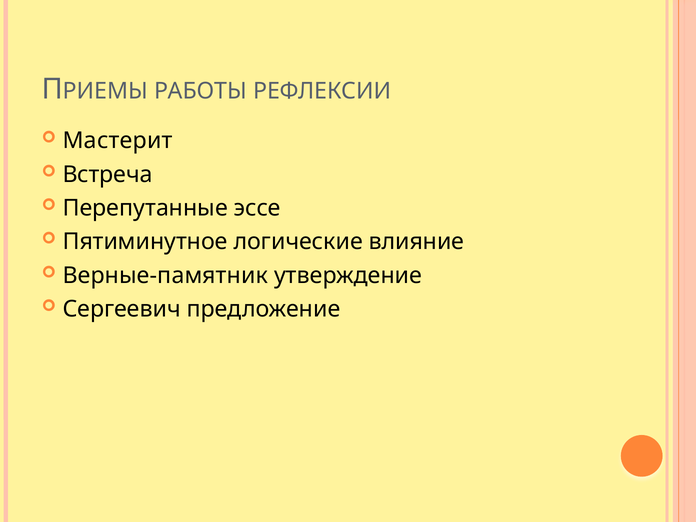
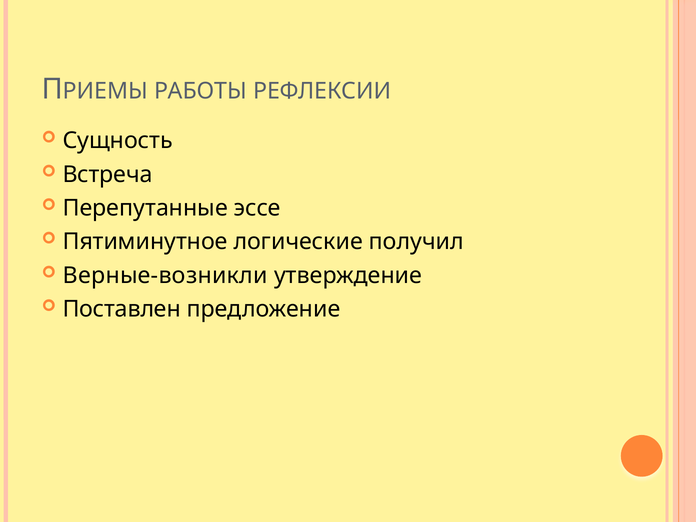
Мастерит: Мастерит -> Сущность (118, 141)
влияние: влияние -> получил (416, 242)
Верные-памятник: Верные-памятник -> Верные-возникли (165, 275)
Сергеевич: Сергеевич -> Поставлен (122, 309)
